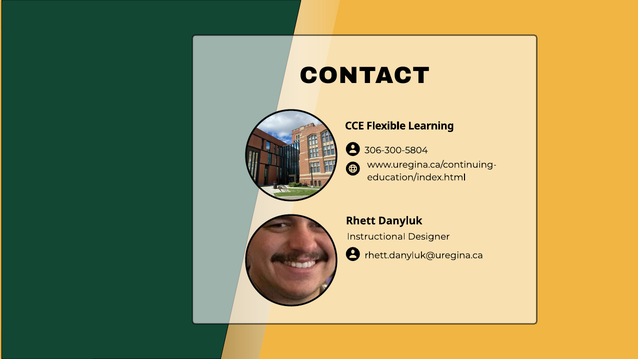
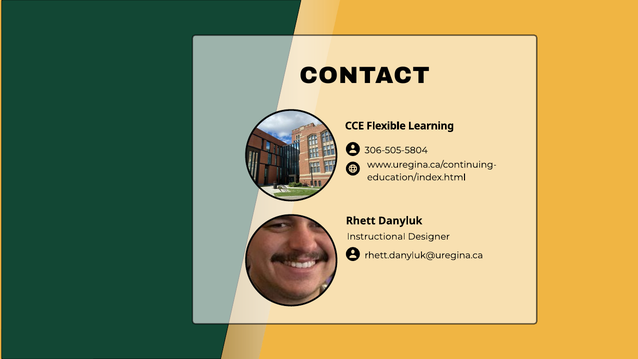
306-300-5804: 306-300-5804 -> 306-505-5804 (396, 150)
